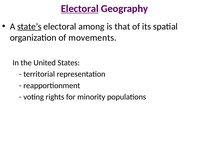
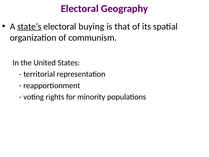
Electoral underline: present -> none (80, 9)
among: among -> buying (91, 26)
movements: movements -> communism (93, 38)
